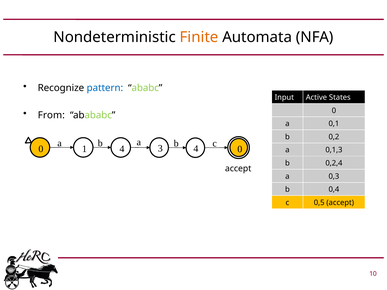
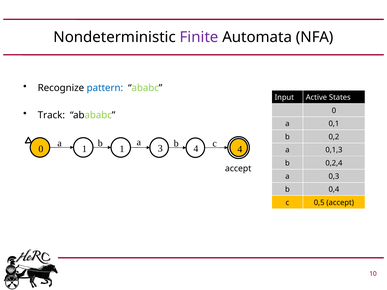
Finite colour: orange -> purple (199, 37)
From: From -> Track (51, 115)
1 4: 4 -> 1 (122, 149)
3 0: 0 -> 4 (240, 149)
